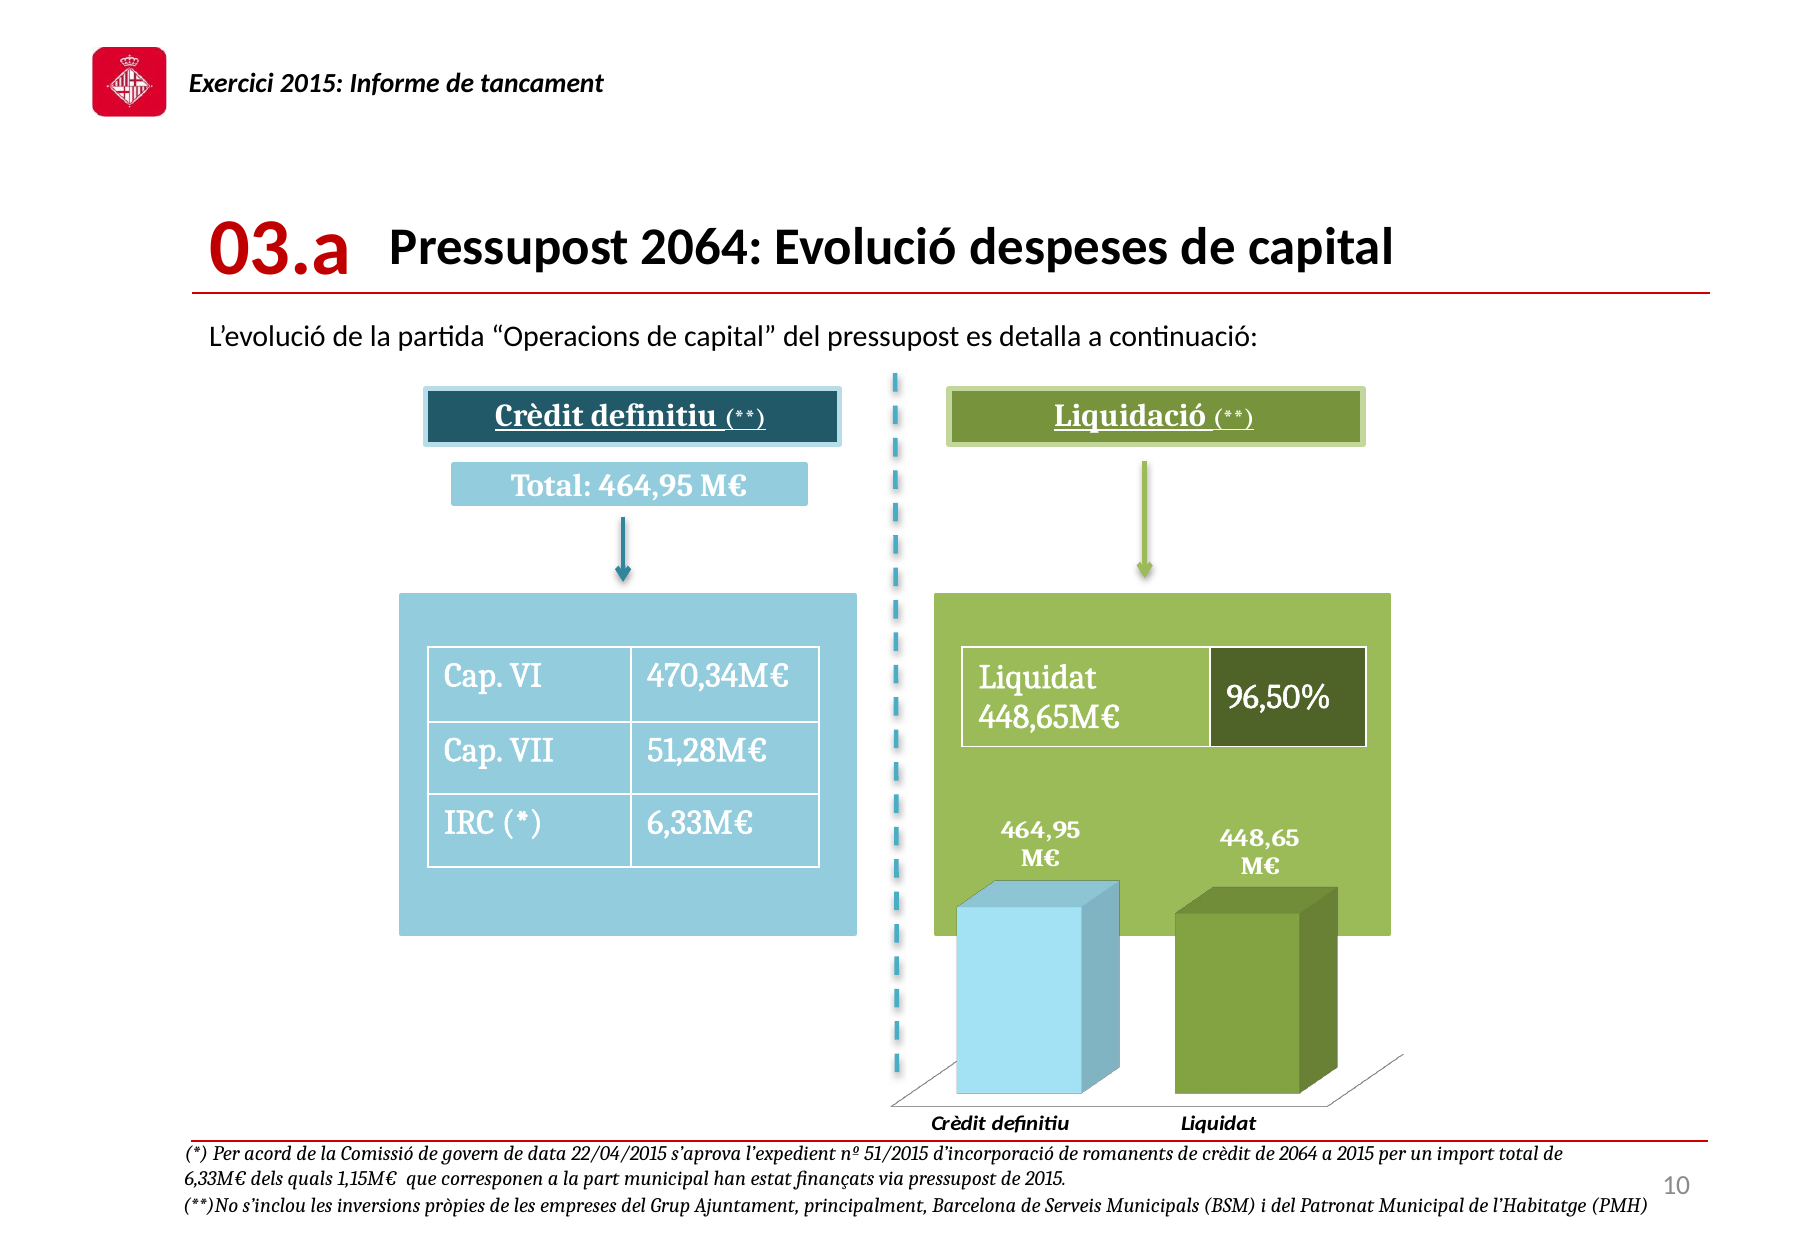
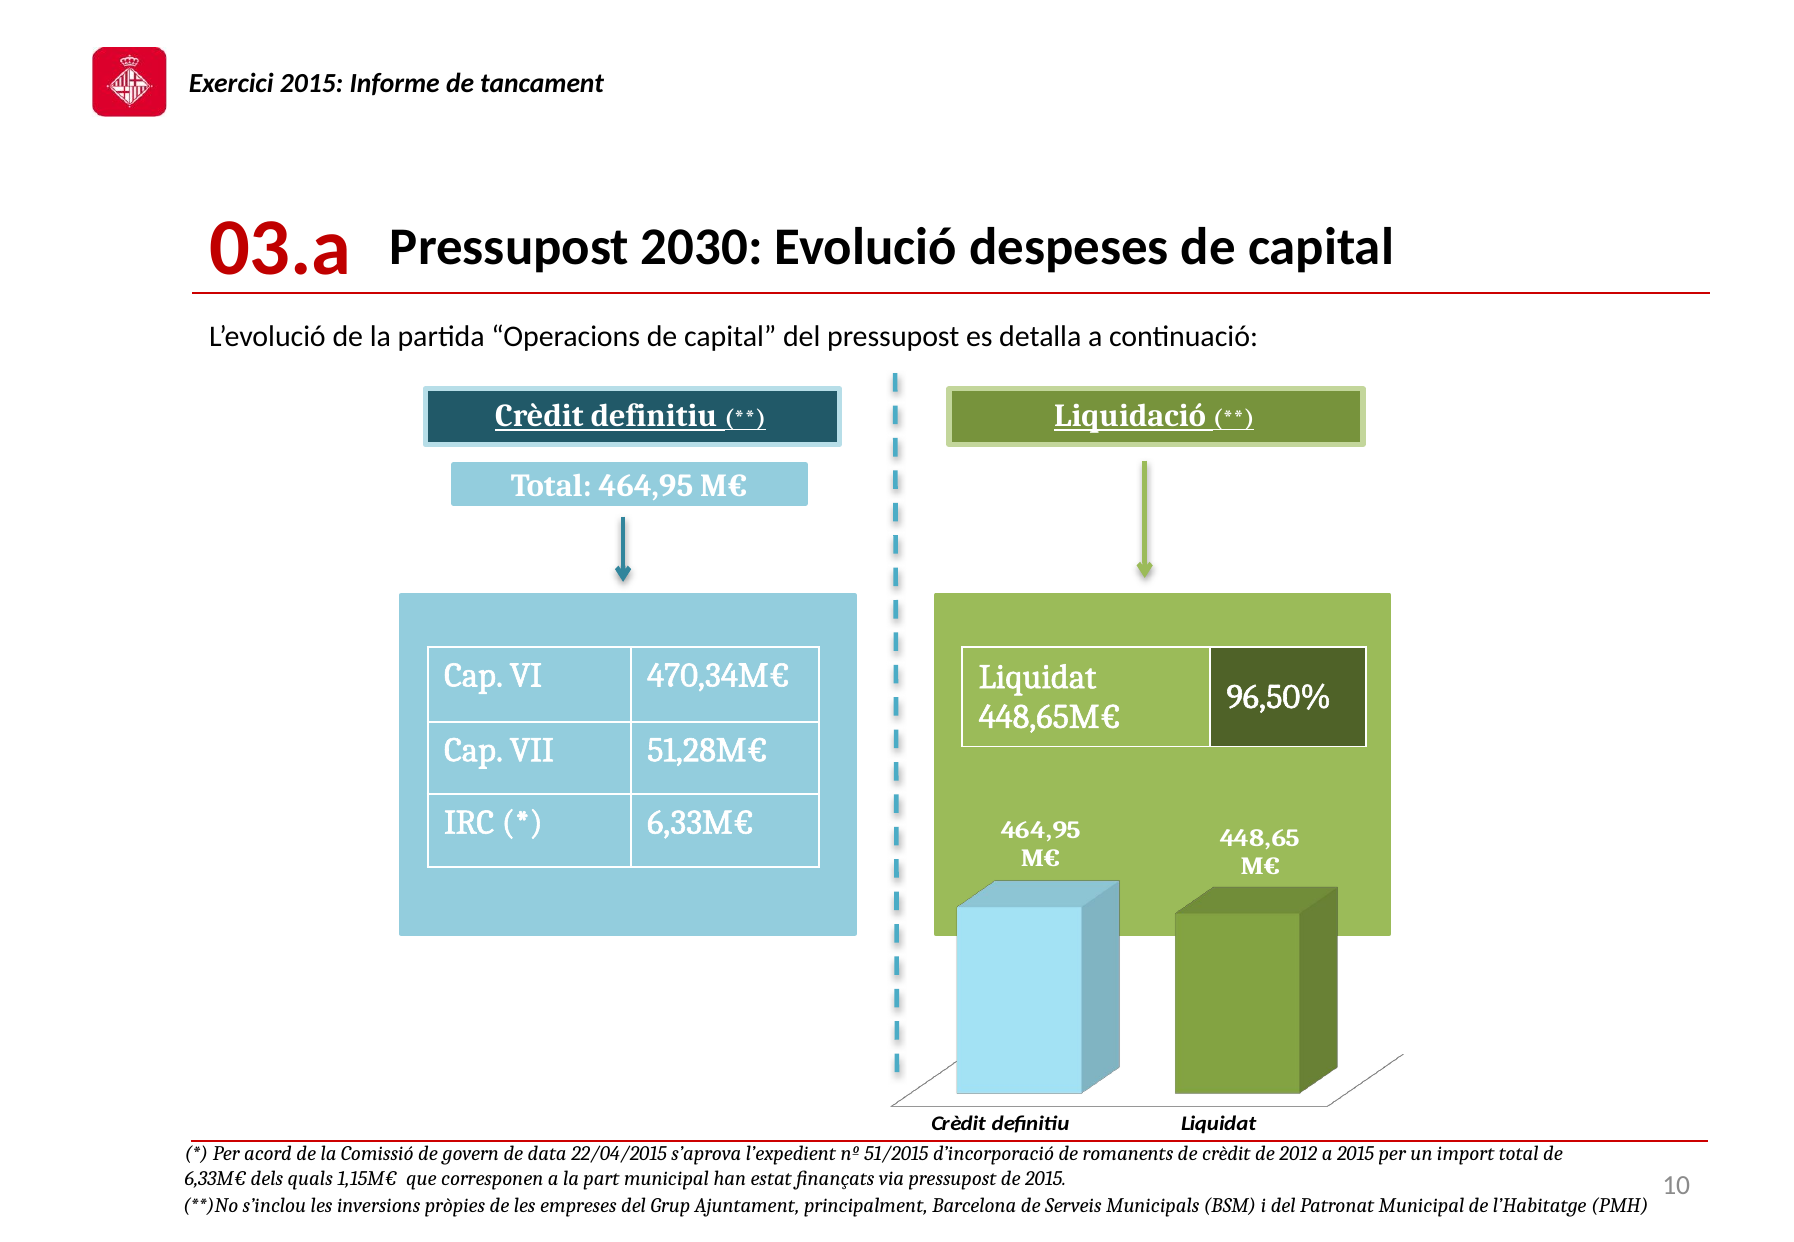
Pressupost 2064: 2064 -> 2030 (702, 247)
de 2064: 2064 -> 2012 (1298, 1154)
